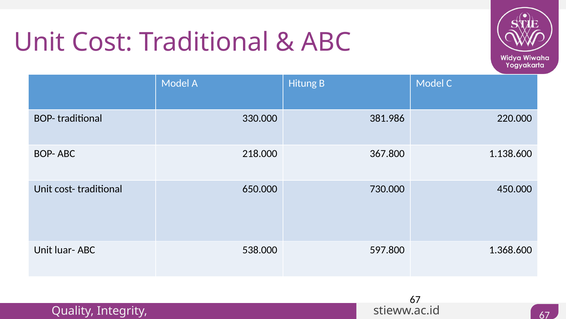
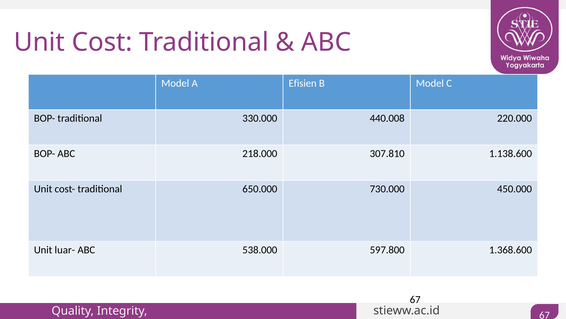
Hitung: Hitung -> Efisien (303, 83)
381.986: 381.986 -> 440.008 (387, 118)
367.800: 367.800 -> 307.810 (387, 153)
